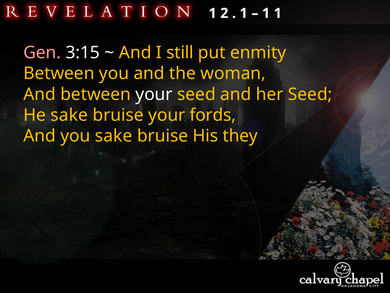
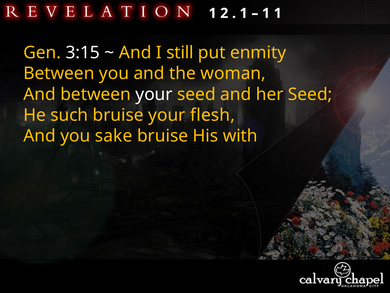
Gen colour: pink -> yellow (42, 53)
He sake: sake -> such (69, 115)
fords: fords -> flesh (213, 115)
they: they -> with (240, 136)
